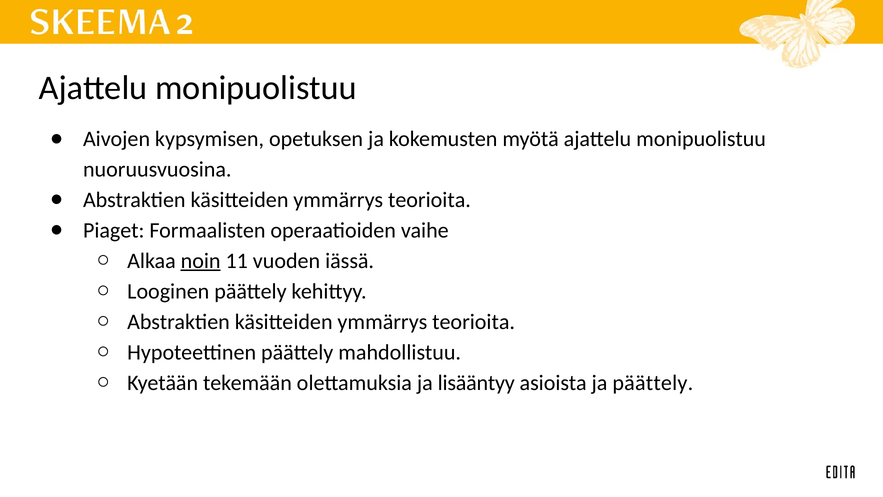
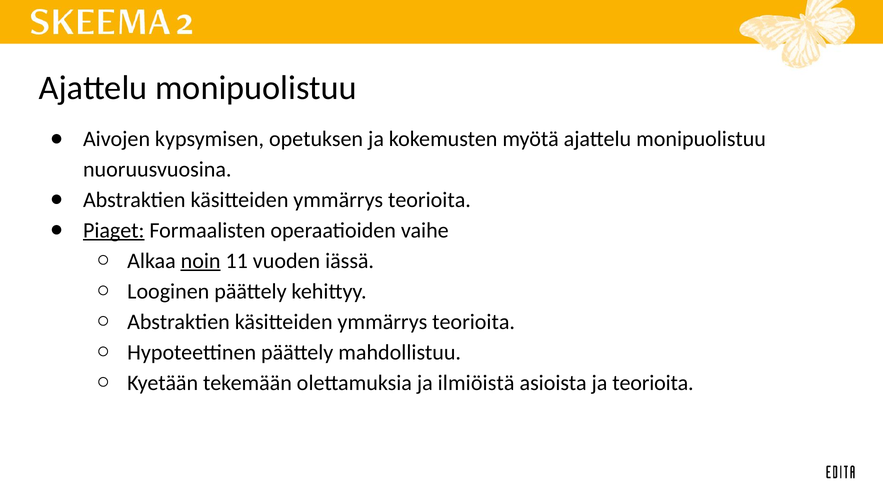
Piaget underline: none -> present (114, 230)
lisääntyy: lisääntyy -> ilmiöistä (476, 382)
ja päättely: päättely -> teorioita (653, 382)
